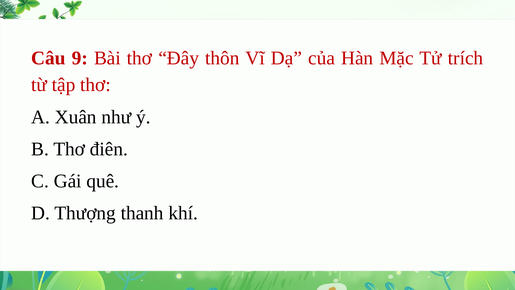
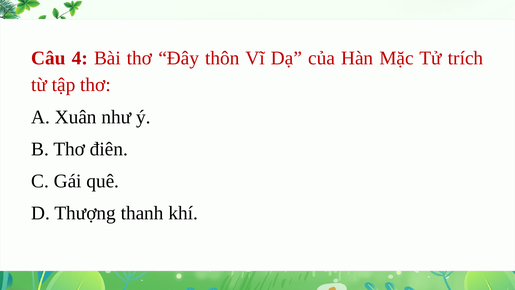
9: 9 -> 4 (80, 58)
